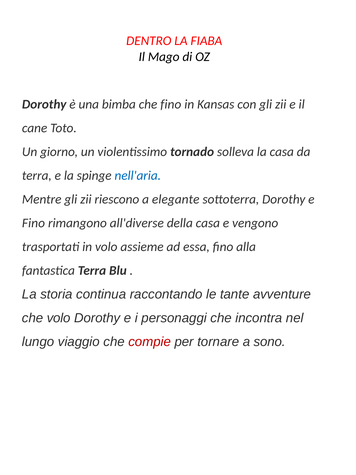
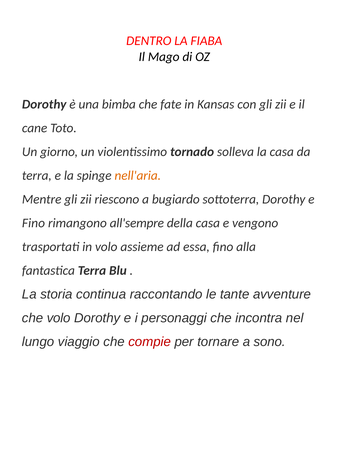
che fino: fino -> fate (171, 104)
nell'aria colour: blue -> orange (138, 175)
elegante: elegante -> bugiardo (176, 199)
all'diverse: all'diverse -> all'sempre (137, 223)
